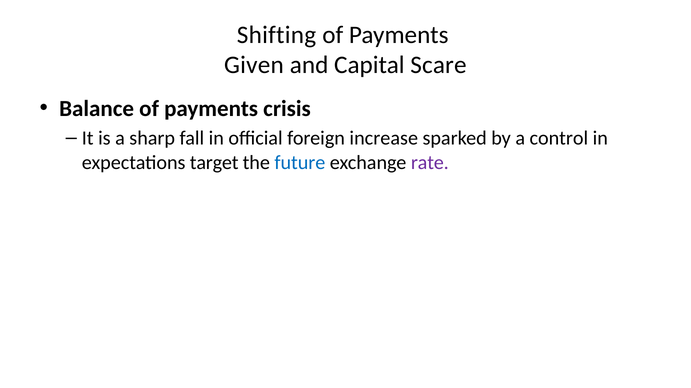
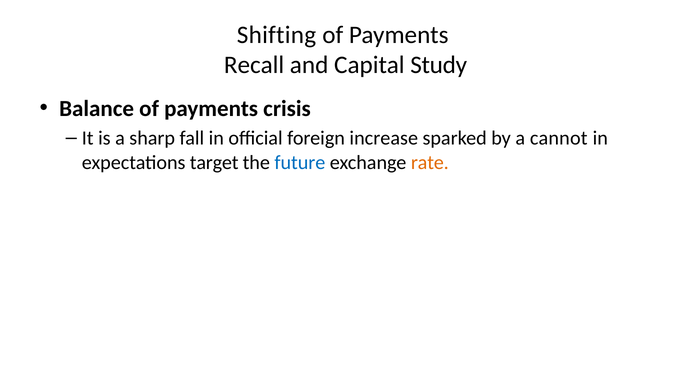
Given: Given -> Recall (254, 65)
Scare: Scare -> Study (439, 65)
control: control -> cannot (559, 138)
rate colour: purple -> orange (430, 163)
